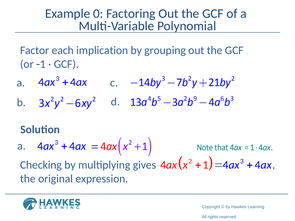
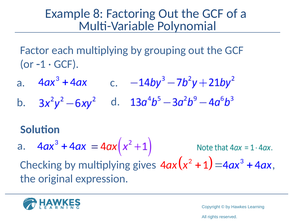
0: 0 -> 8 (98, 14)
each implication: implication -> multiplying (102, 50)
